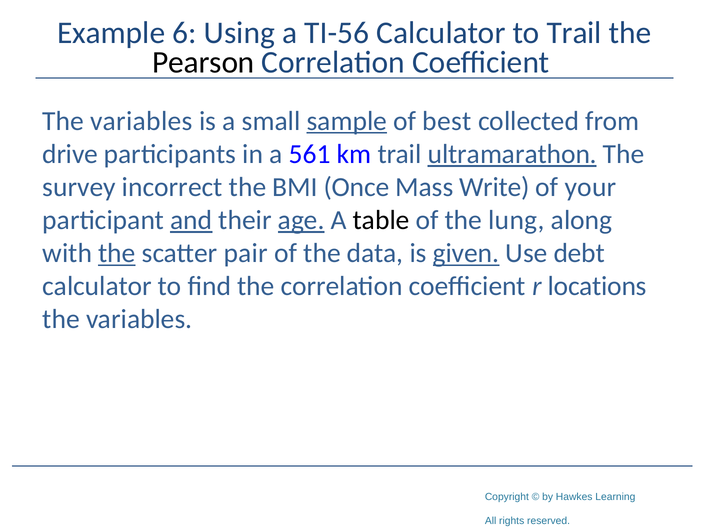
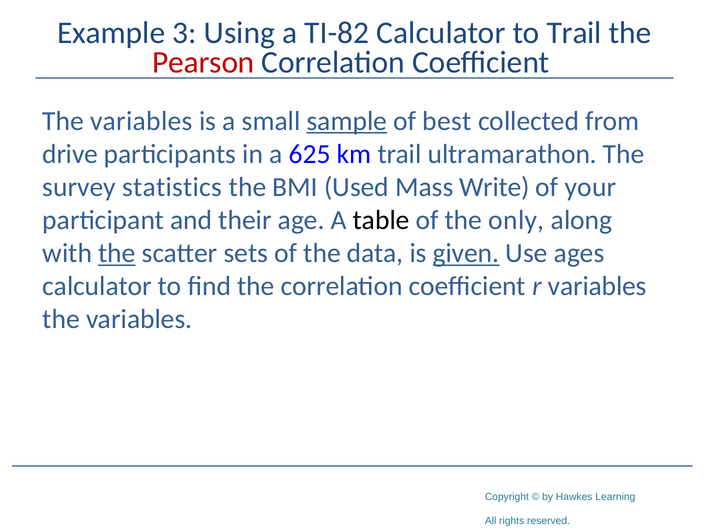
6: 6 -> 3 (185, 33)
TI-56: TI-56 -> TI-82 (337, 33)
Pearson colour: black -> red (203, 62)
561: 561 -> 625 (310, 154)
ultramarathon underline: present -> none (512, 154)
incorrect: incorrect -> statistics (172, 187)
Once: Once -> Used (356, 187)
and underline: present -> none (191, 221)
age underline: present -> none (301, 221)
lung: lung -> only (516, 221)
pair: pair -> sets (246, 254)
debt: debt -> ages (579, 254)
r locations: locations -> variables (597, 287)
